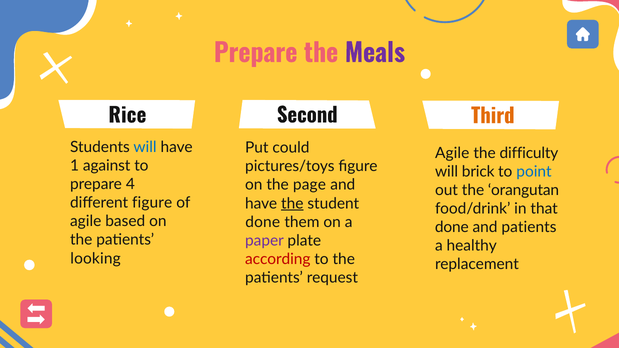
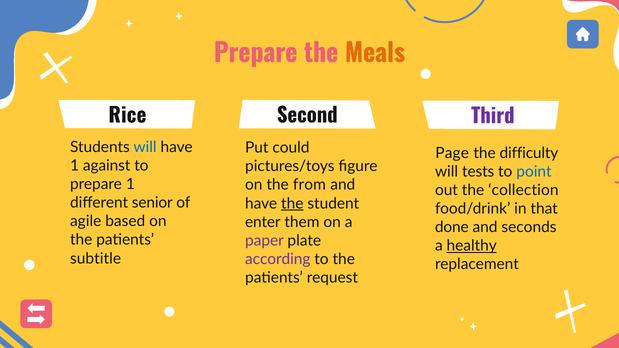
Meals colour: purple -> orange (375, 54)
Third colour: orange -> purple (493, 117)
Agile: Agile -> Page (452, 153)
brick: brick -> tests (478, 172)
prepare 4: 4 -> 1 (130, 184)
page: page -> from (309, 185)
orangutan: orangutan -> collection (523, 190)
different figure: figure -> senior (152, 203)
done: done -> enter (263, 222)
and patients: patients -> seconds (529, 227)
healthy underline: none -> present (472, 246)
looking: looking -> subtitle (96, 259)
according colour: red -> purple (278, 259)
